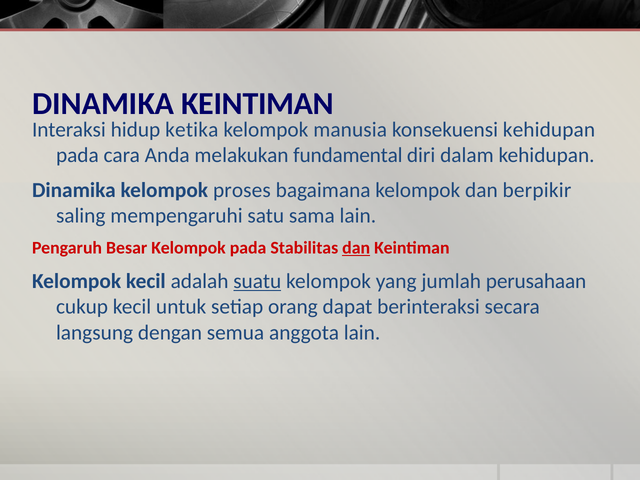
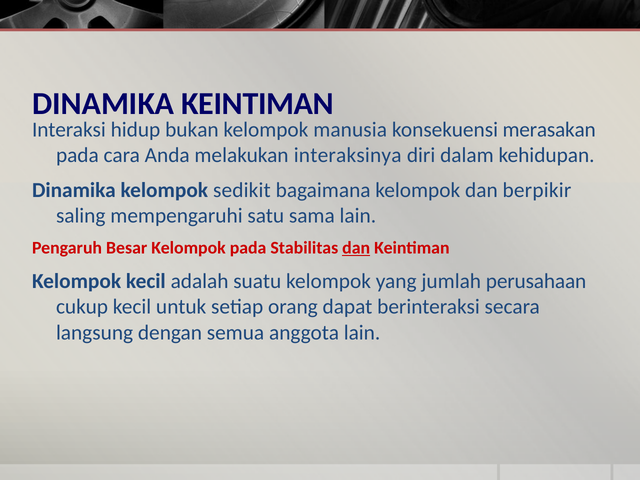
ketika: ketika -> bukan (192, 129)
konsekuensi kehidupan: kehidupan -> merasakan (549, 129)
fundamental: fundamental -> interaksinya (348, 155)
proses: proses -> sedikit (242, 190)
suatu underline: present -> none (257, 281)
